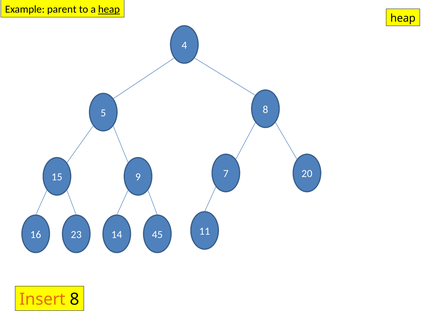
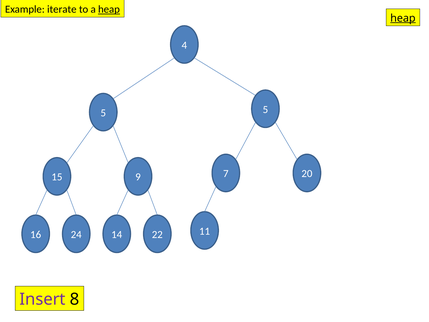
parent: parent -> iterate (62, 9)
heap underline: none -> present (403, 18)
5 8: 8 -> 5 (265, 109)
23: 23 -> 24 (76, 234)
45: 45 -> 22 (157, 234)
Insert colour: orange -> purple (43, 299)
